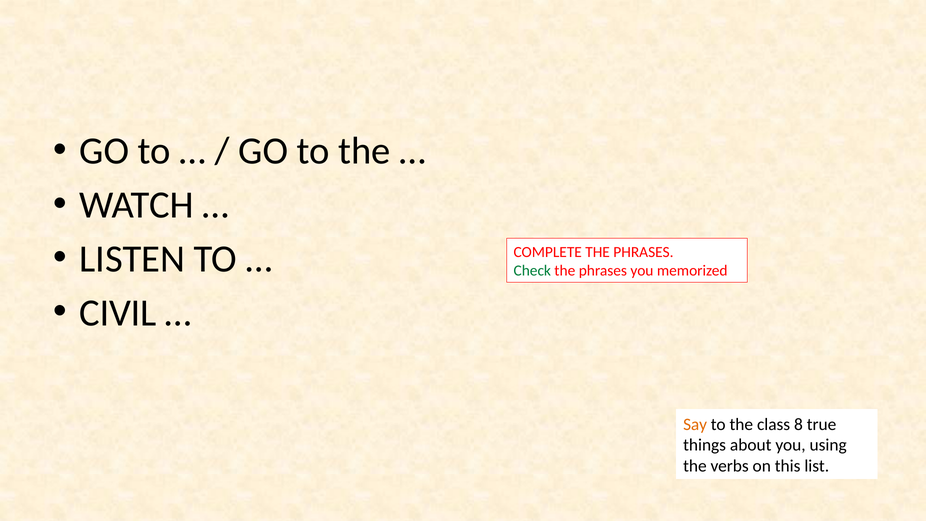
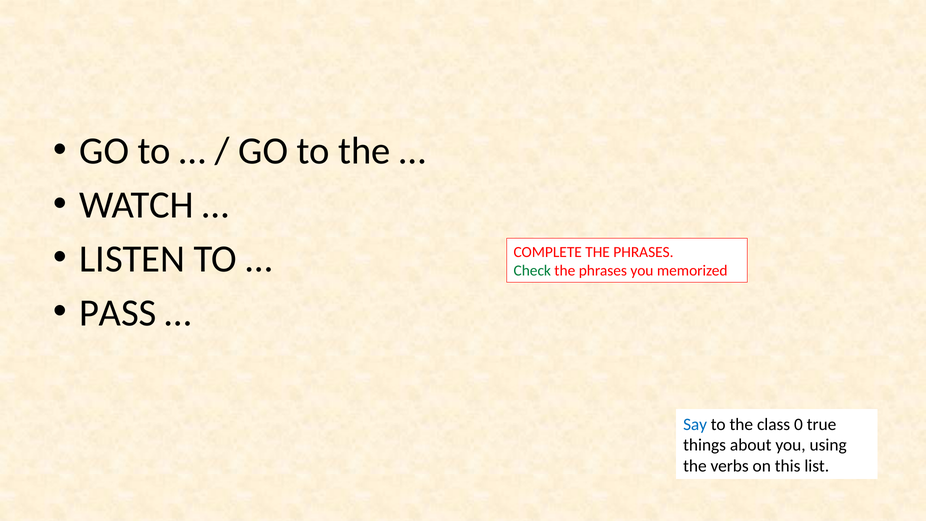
CIVIL: CIVIL -> PASS (118, 313)
Say colour: orange -> blue (695, 424)
8: 8 -> 0 (799, 424)
